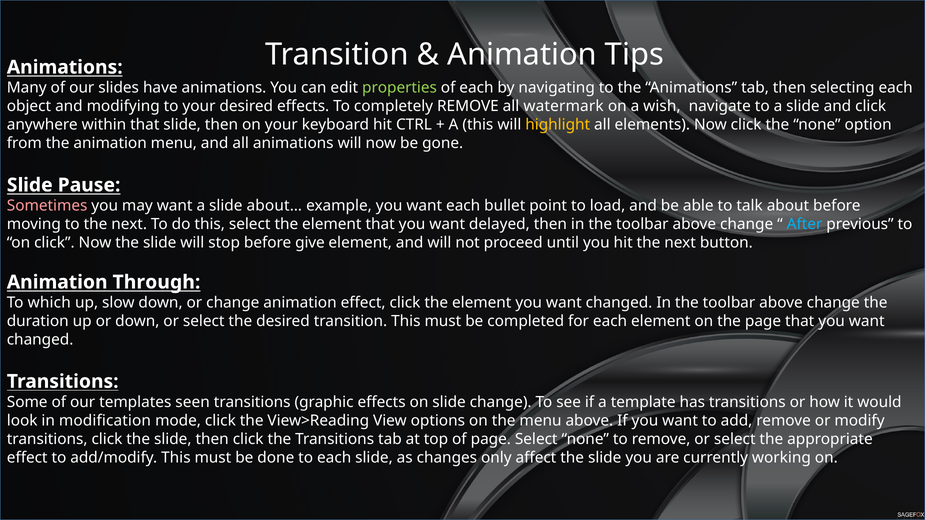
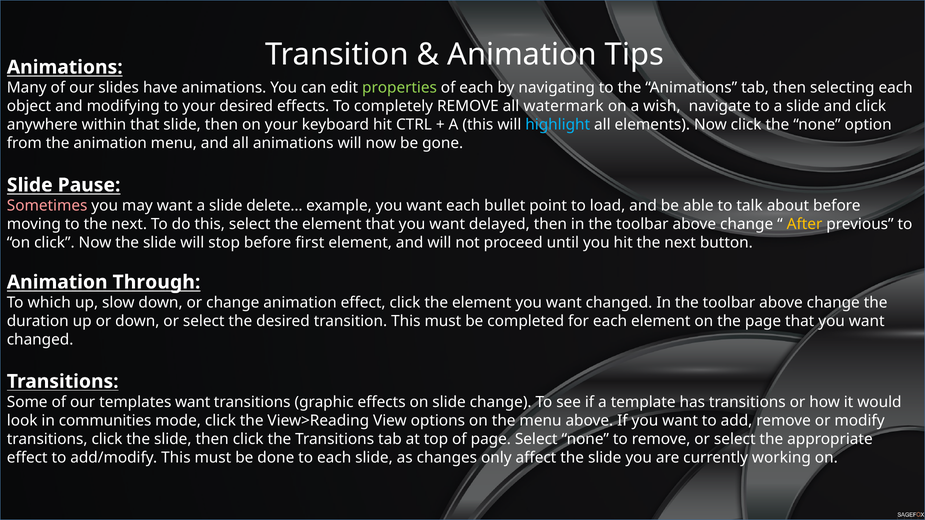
highlight colour: yellow -> light blue (558, 125)
about…: about… -> delete… (274, 206)
After colour: light blue -> yellow (805, 224)
give: give -> first (310, 243)
templates seen: seen -> want (193, 402)
modification: modification -> communities (105, 421)
